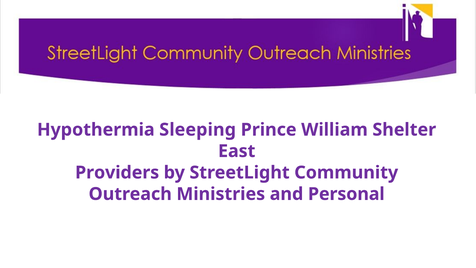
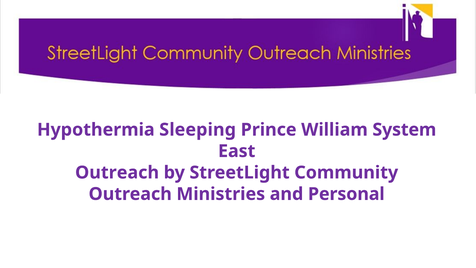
Shelter: Shelter -> System (404, 130)
Providers: Providers -> Outreach (117, 172)
